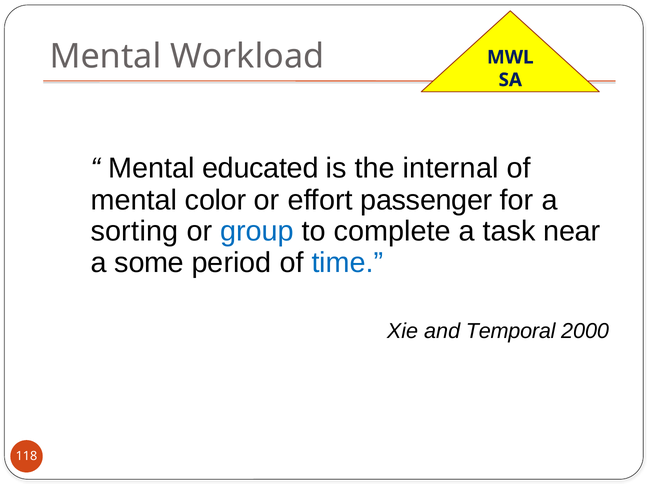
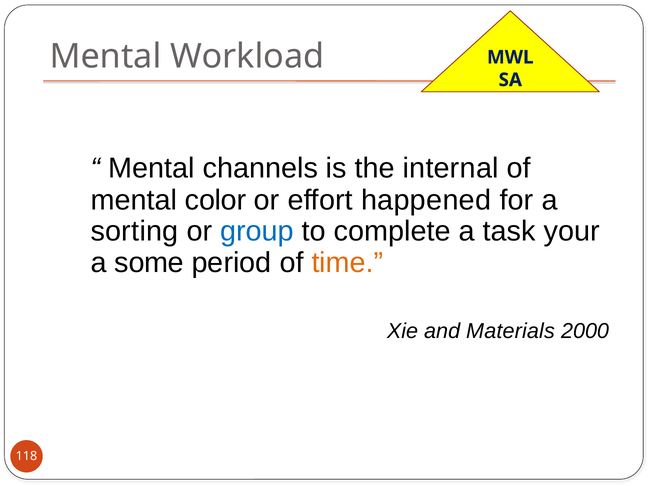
educated: educated -> channels (260, 168)
passenger: passenger -> happened (426, 200)
near: near -> your (572, 231)
time colour: blue -> orange (347, 263)
Temporal: Temporal -> Materials (510, 331)
